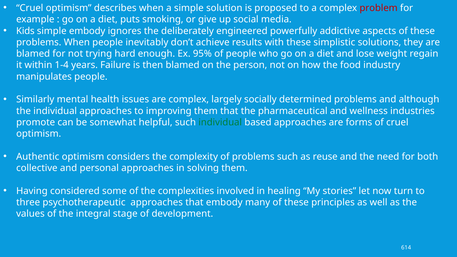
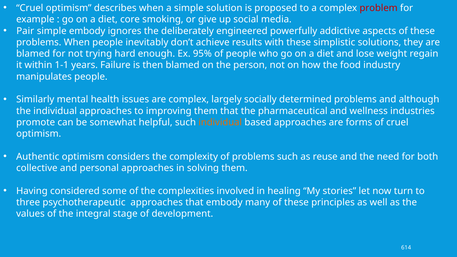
puts: puts -> core (130, 19)
Kids: Kids -> Pair (25, 31)
1-4: 1-4 -> 1-1 (62, 65)
individual colour: green -> orange (220, 122)
